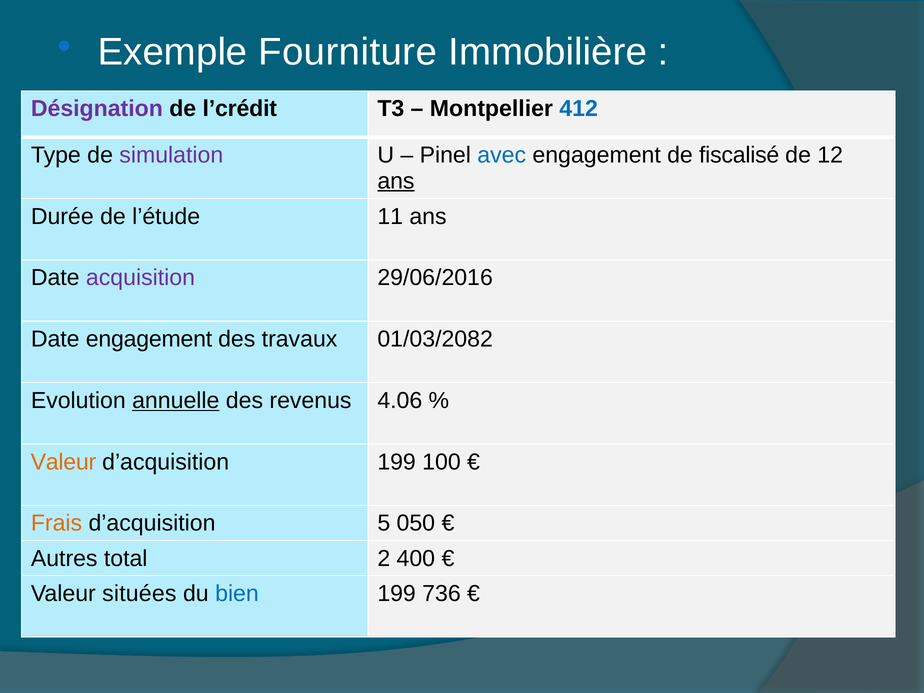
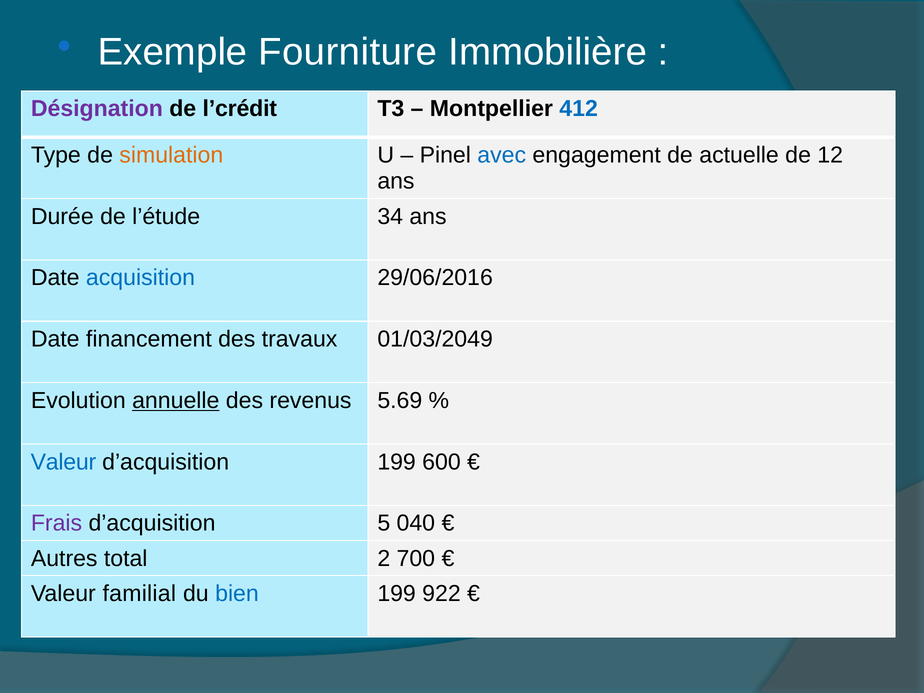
simulation colour: purple -> orange (171, 155)
fiscalisé: fiscalisé -> actuelle (739, 155)
ans underline: present -> none (396, 181)
11: 11 -> 34 (390, 216)
acquisition colour: purple -> blue (140, 278)
Date engagement: engagement -> financement (149, 339)
01/03/2082: 01/03/2082 -> 01/03/2049 (435, 339)
4.06: 4.06 -> 5.69 (400, 401)
Valeur colour: orange -> blue (63, 462)
100: 100 -> 600 (441, 462)
Frais colour: orange -> purple (57, 523)
050: 050 -> 040 (416, 523)
400: 400 -> 700 (416, 558)
situées: situées -> familial (139, 594)
736: 736 -> 922 (441, 594)
